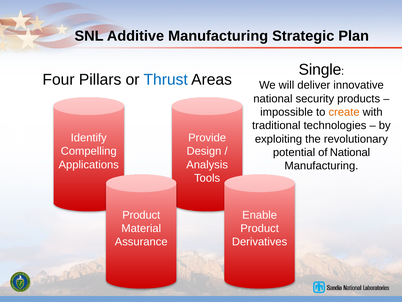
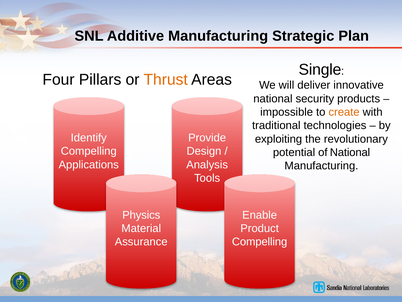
Thrust colour: blue -> orange (166, 79)
Product: Product -> Physics (141, 215)
Derivatives: Derivatives -> Compelling (260, 241)
